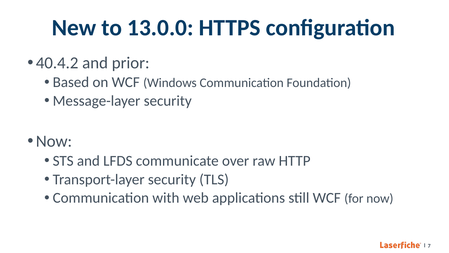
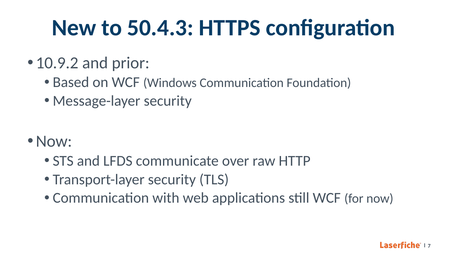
13.0.0: 13.0.0 -> 50.4.3 (160, 28)
40.4.2: 40.4.2 -> 10.9.2 (57, 63)
